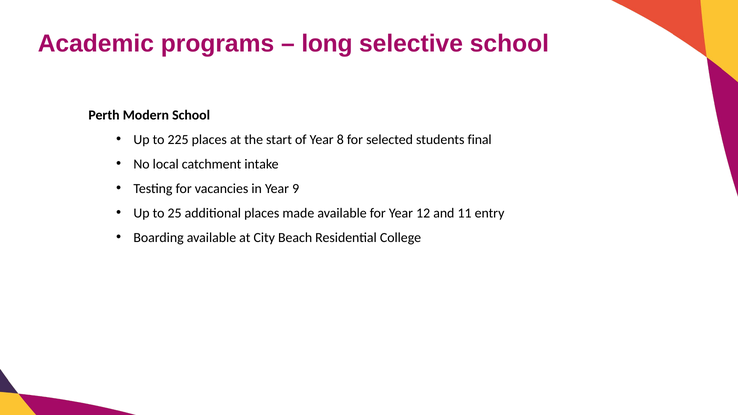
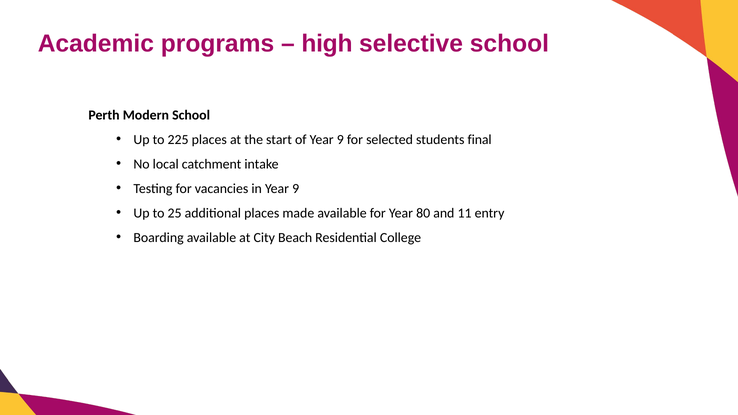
long: long -> high (327, 44)
of Year 8: 8 -> 9 (340, 140)
12: 12 -> 80 (423, 213)
